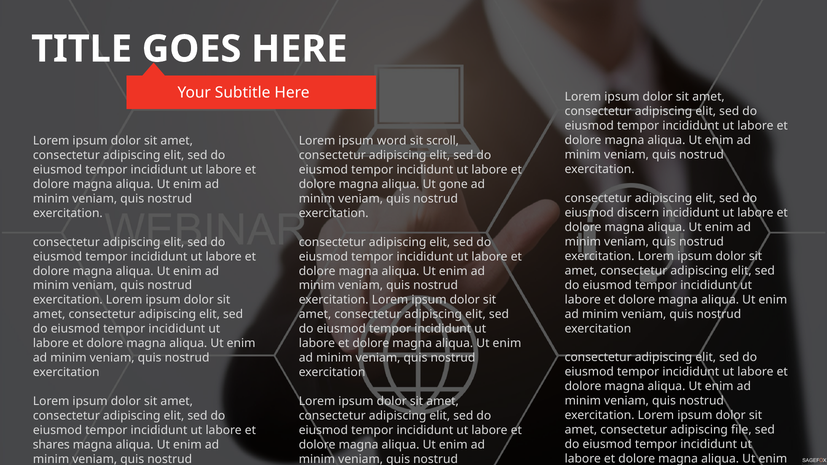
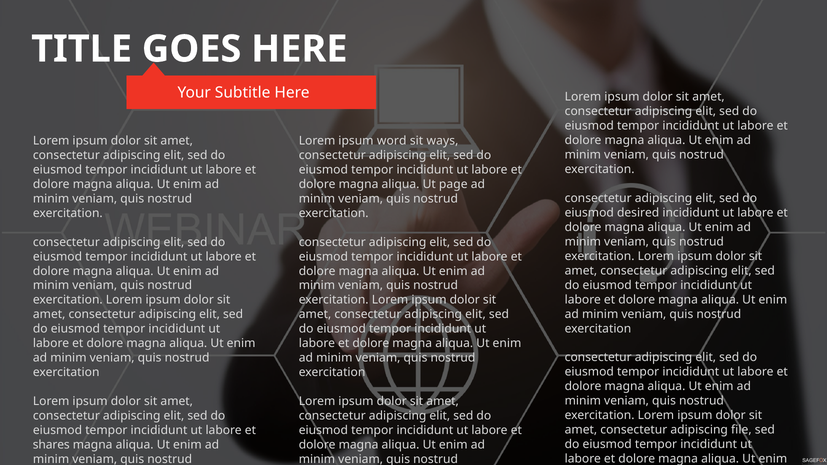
scroll: scroll -> ways (443, 141)
gone: gone -> page (453, 184)
discern: discern -> desired (638, 213)
